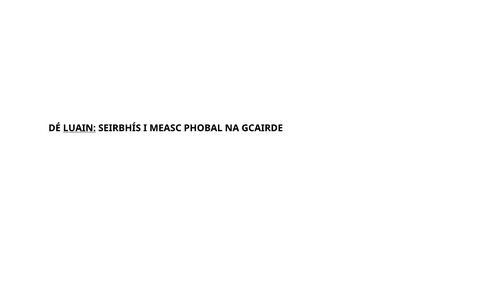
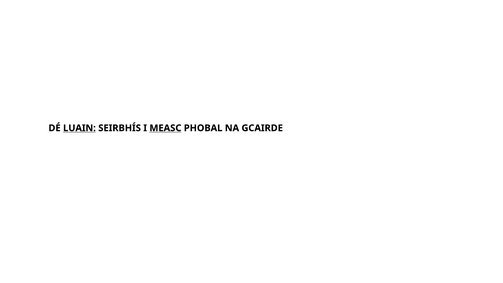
MEASC underline: none -> present (165, 128)
